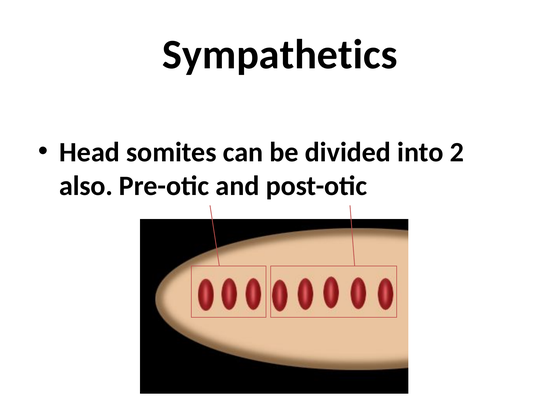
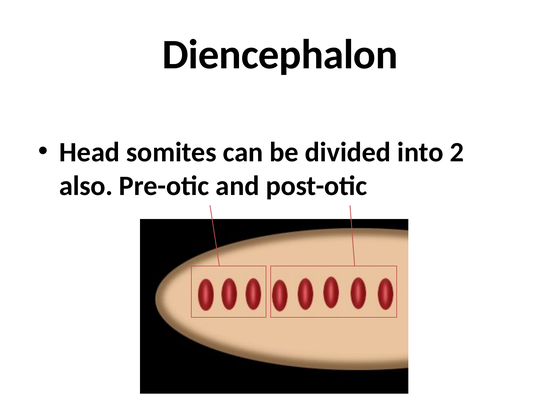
Sympathetics: Sympathetics -> Diencephalon (280, 55)
